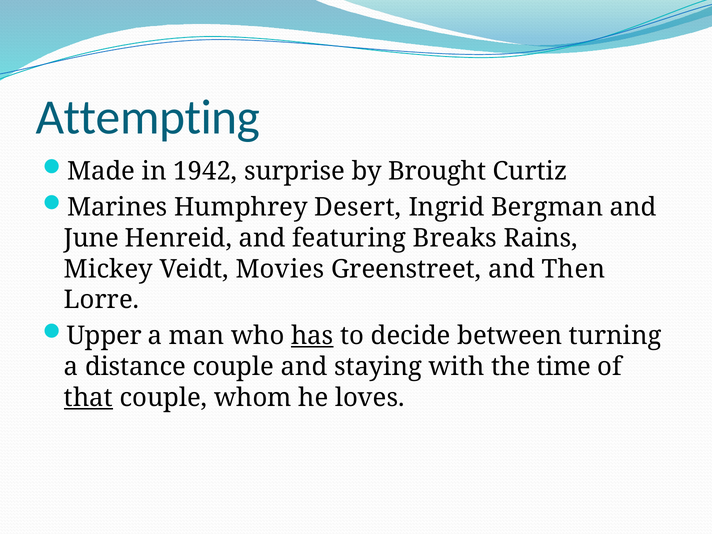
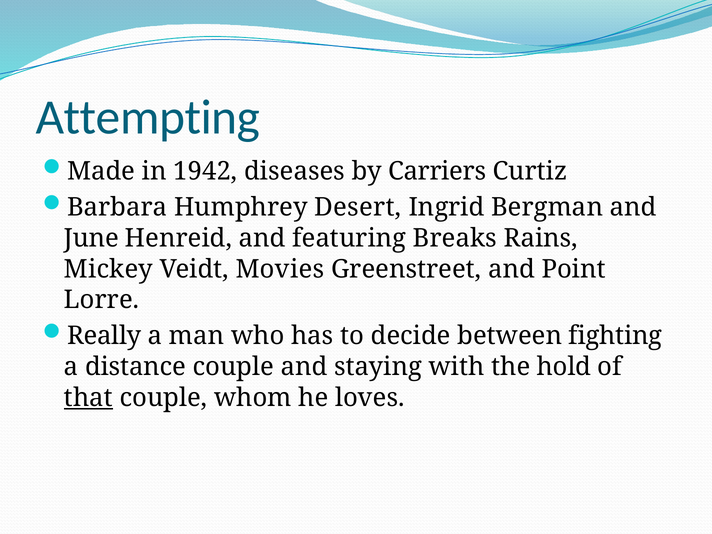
surprise: surprise -> diseases (295, 171)
Brought: Brought -> Carriers (437, 171)
Marines: Marines -> Barbara (117, 207)
Then: Then -> Point (574, 269)
Upper: Upper -> Really (104, 336)
has underline: present -> none (312, 336)
turning: turning -> fighting (615, 336)
time: time -> hold (564, 367)
